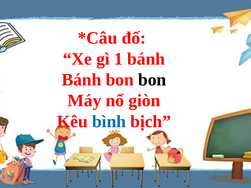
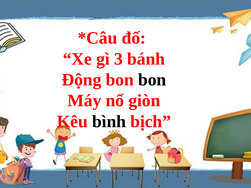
1: 1 -> 3 (119, 59)
Bánh: Bánh -> Động (81, 80)
bình colour: blue -> black (109, 122)
